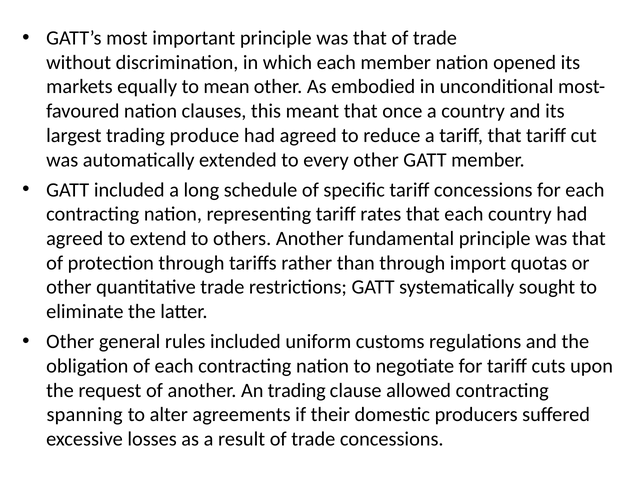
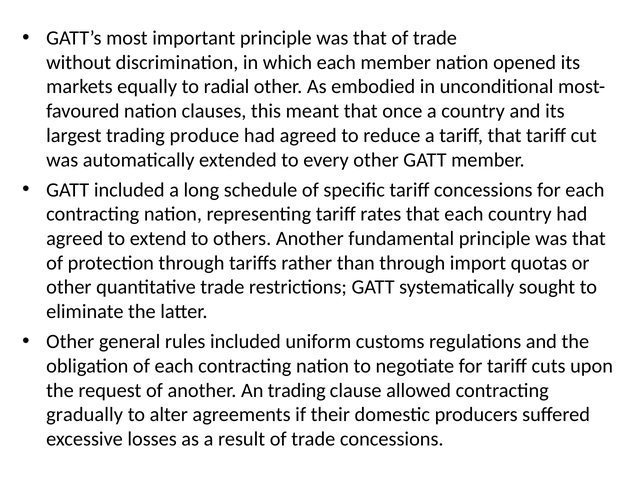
mean: mean -> radial (227, 87)
spanning: spanning -> gradually (85, 415)
